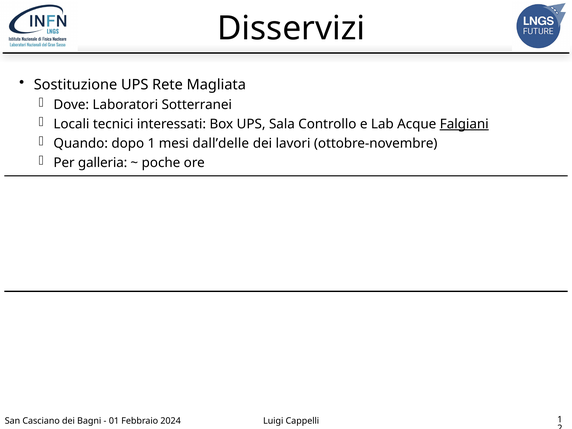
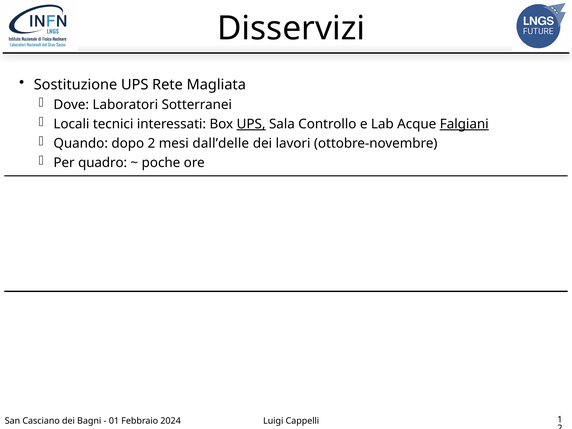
UPS underline: none -> present (251, 124)
dopo 1: 1 -> 2 (151, 143)
galleria: galleria -> quadro (103, 163)
